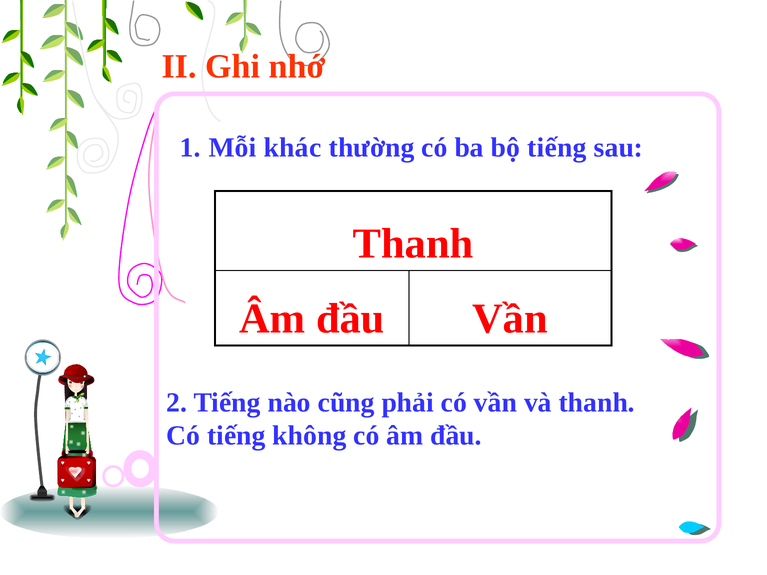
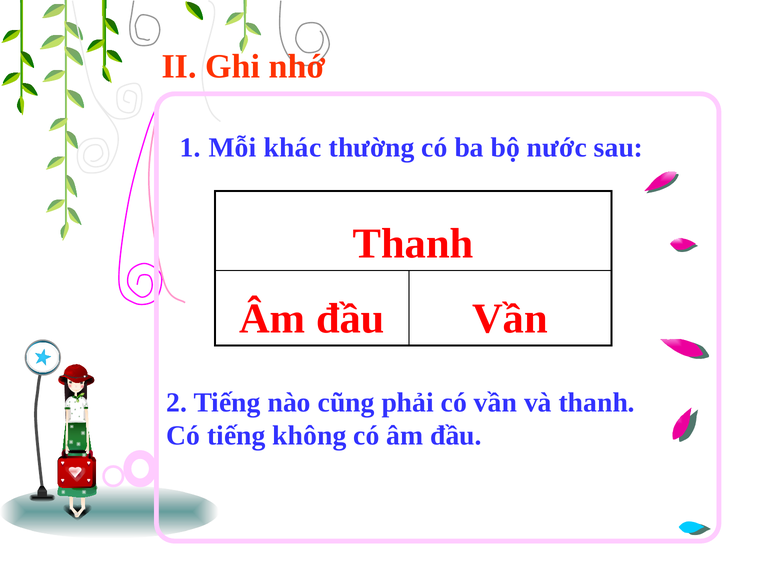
bộ tiếng: tiếng -> nước (557, 147)
